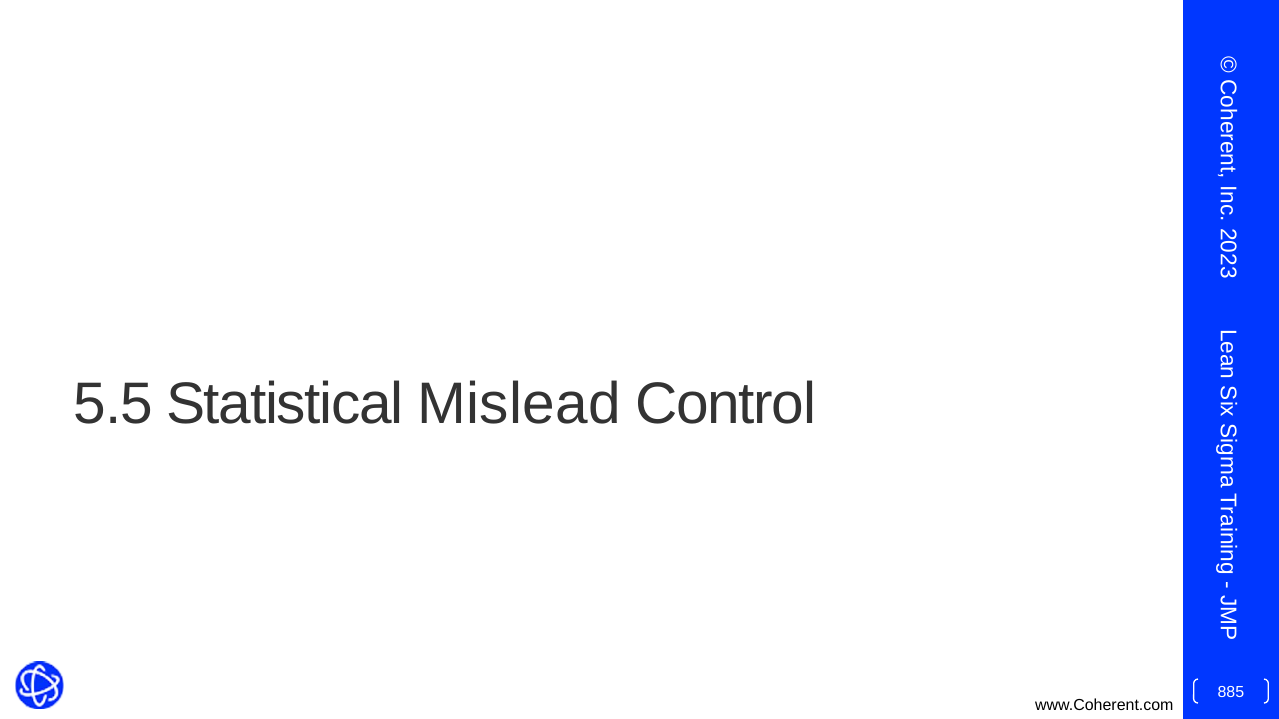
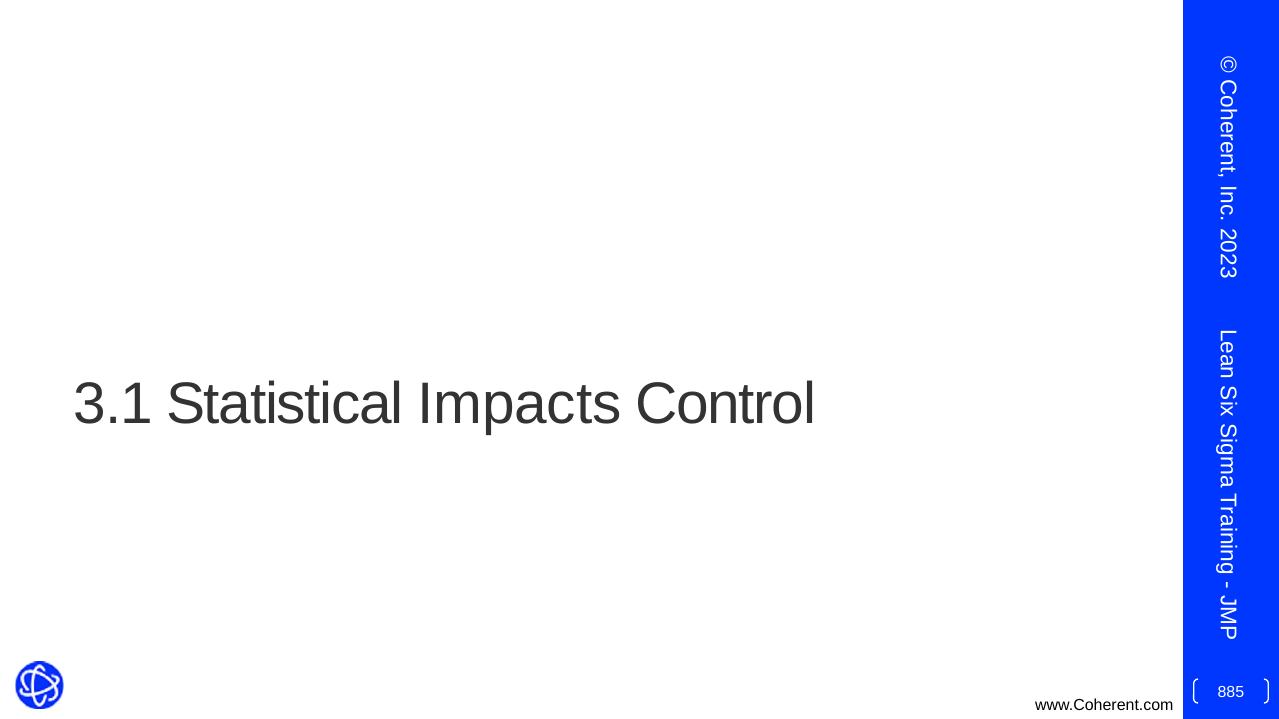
5.5: 5.5 -> 3.1 (113, 404)
Mislead: Mislead -> Impacts (519, 404)
